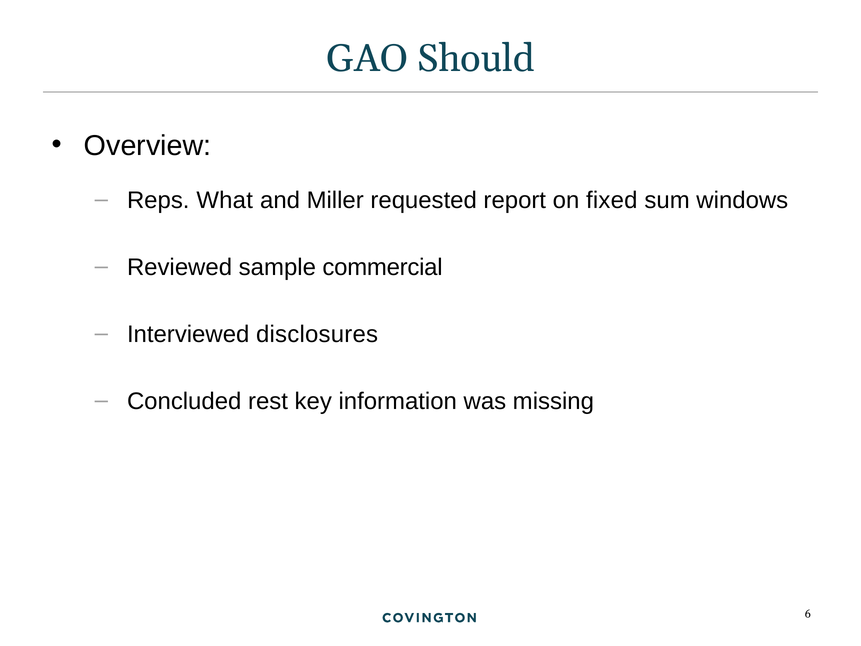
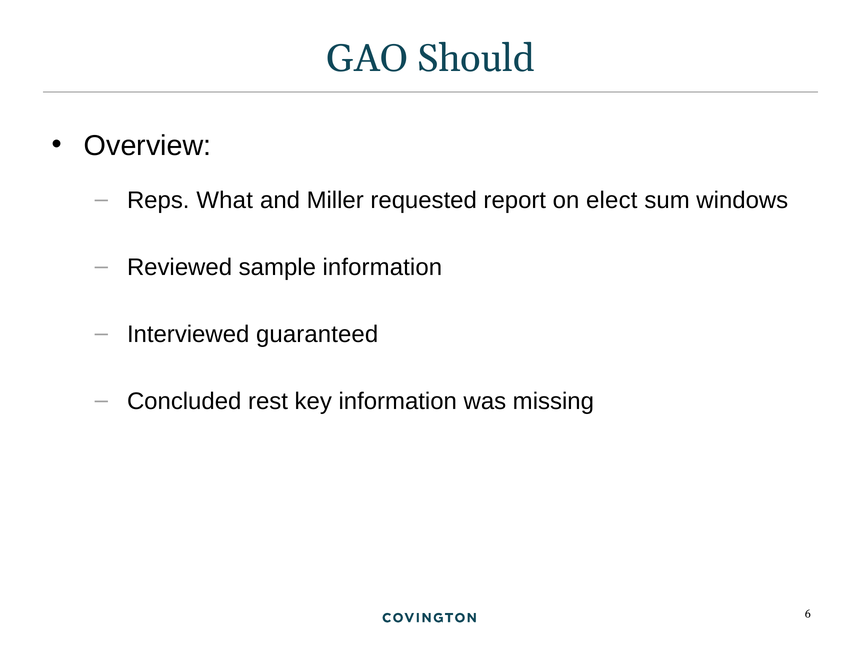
fixed: fixed -> elect (612, 200)
sample commercial: commercial -> information (382, 267)
disclosures: disclosures -> guaranteed (317, 334)
